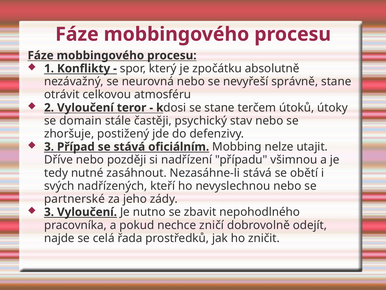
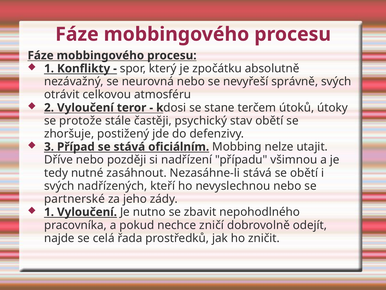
správně stane: stane -> svých (336, 81)
domain: domain -> protože (81, 121)
stav nebo: nebo -> obětí (269, 121)
3: 3 -> 1 (49, 212)
